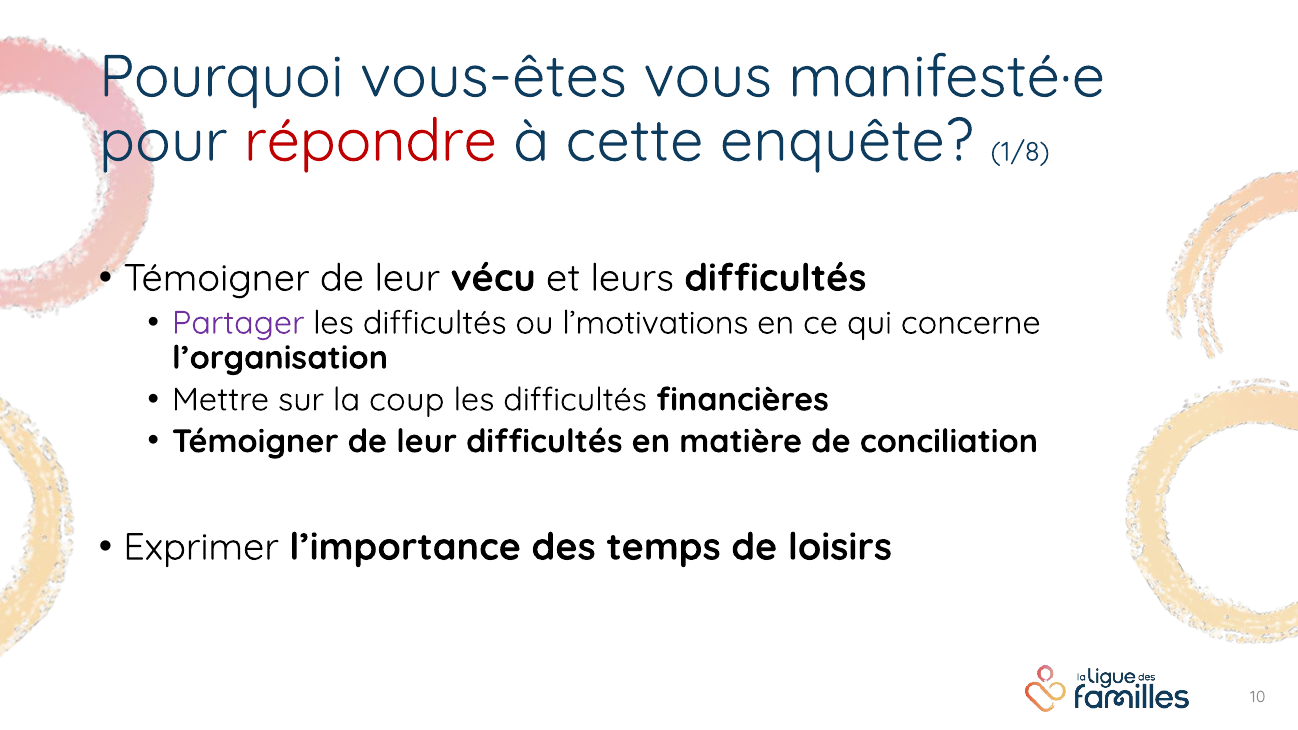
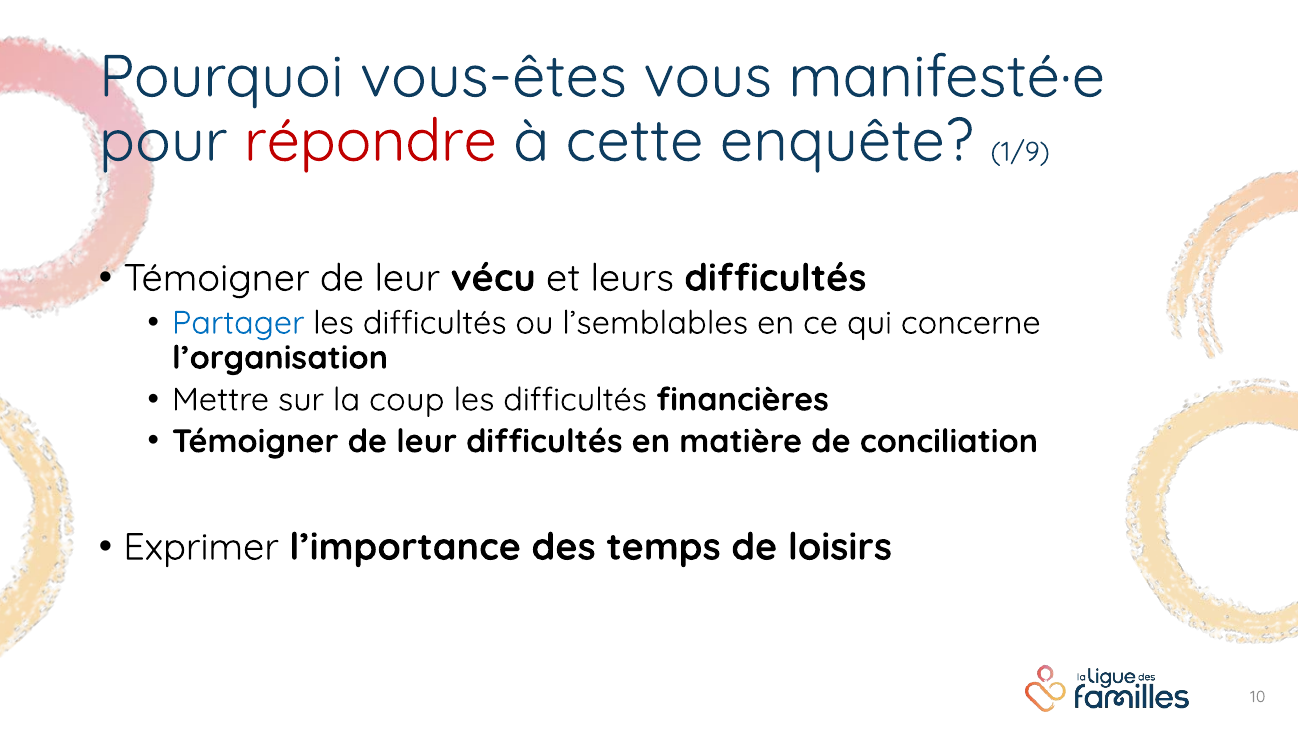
1/8: 1/8 -> 1/9 (1020, 152)
Partager colour: purple -> blue (238, 323)
l’motivations: l’motivations -> l’semblables (655, 323)
